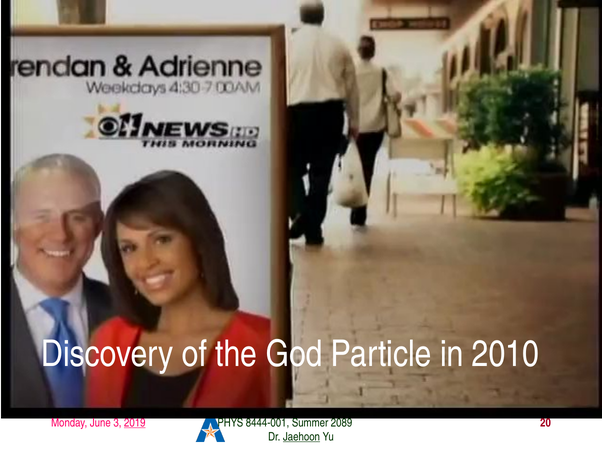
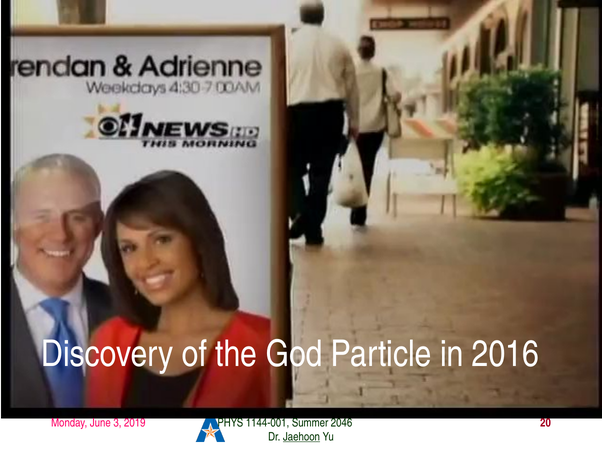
2010: 2010 -> 2016 (505, 354)
2019 underline: present -> none (135, 422)
8444-001: 8444-001 -> 1144-001 (268, 422)
2089: 2089 -> 2046 (342, 422)
